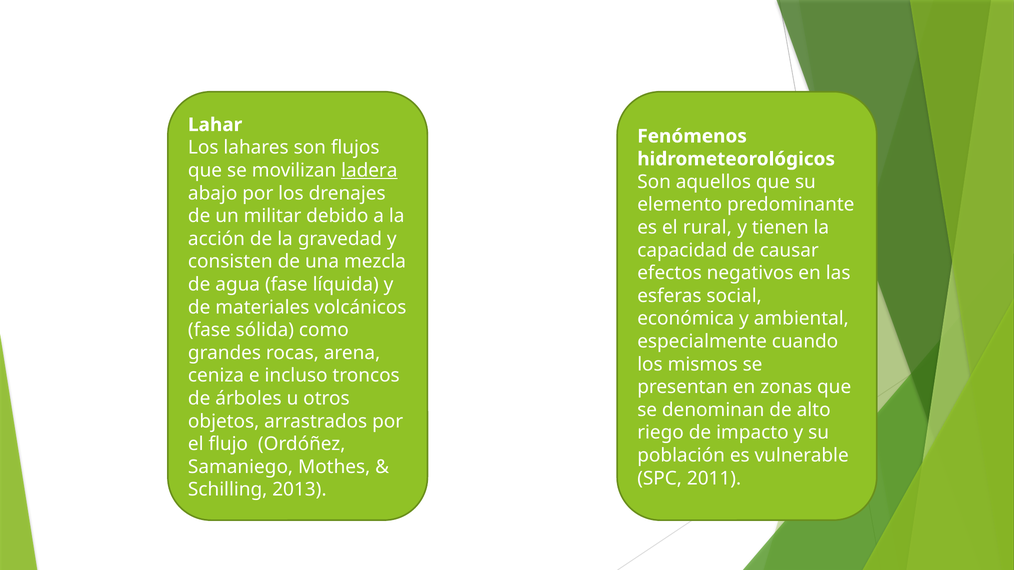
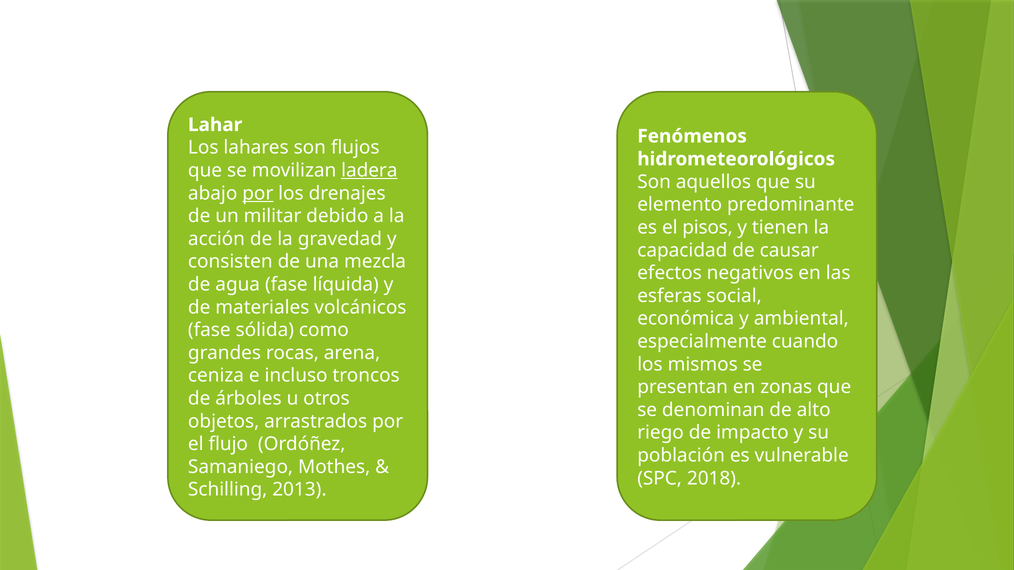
por underline: none -> present (258, 193)
rural: rural -> pisos (708, 228)
2011: 2011 -> 2018 (714, 479)
